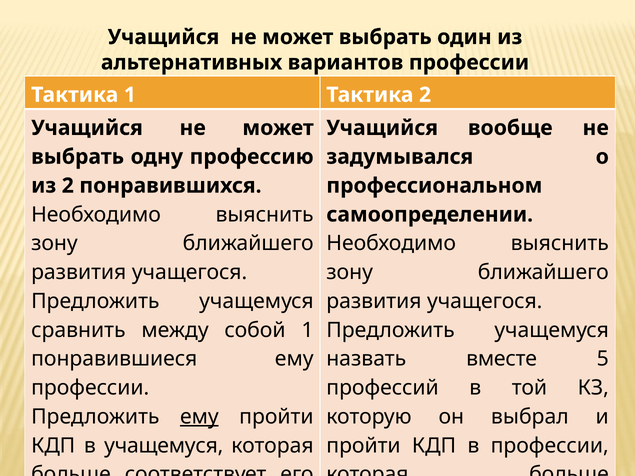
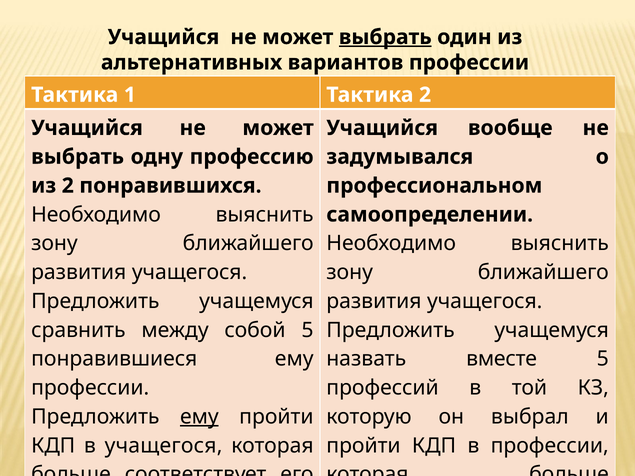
выбрать underline: none -> present (385, 37)
собой 1: 1 -> 5 (307, 330)
в учащемуся: учащемуся -> учащегося (164, 446)
